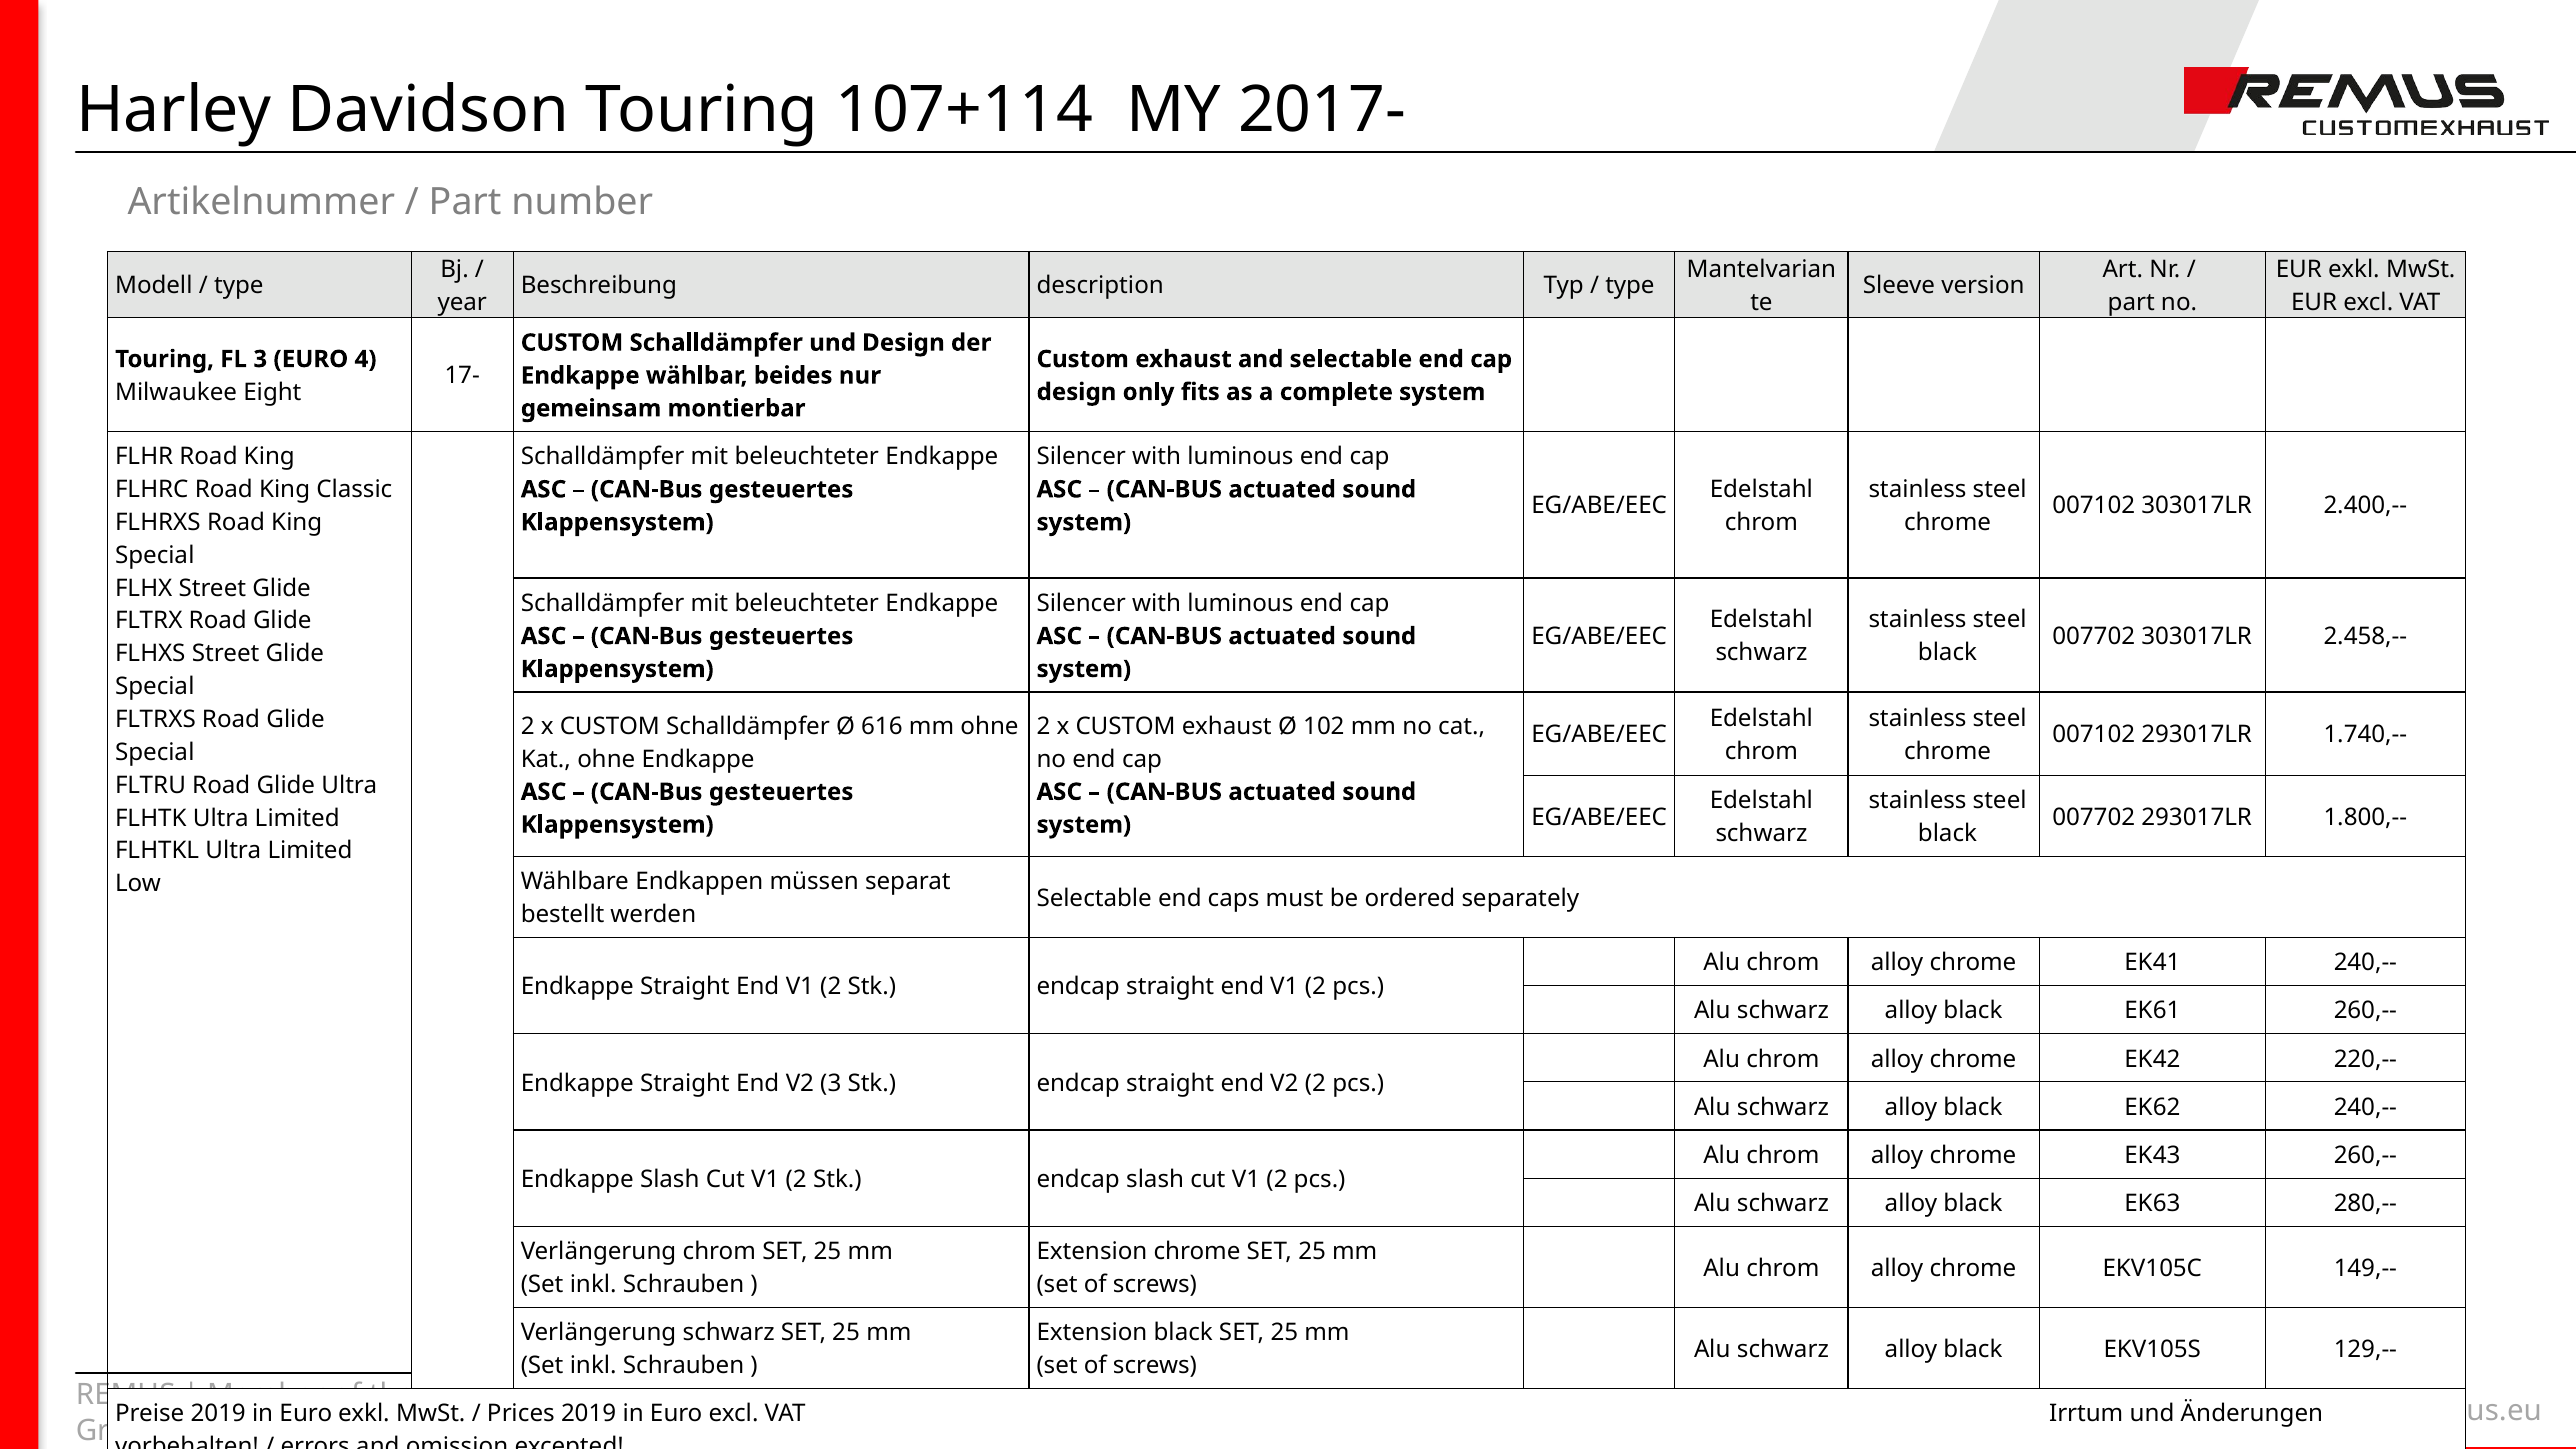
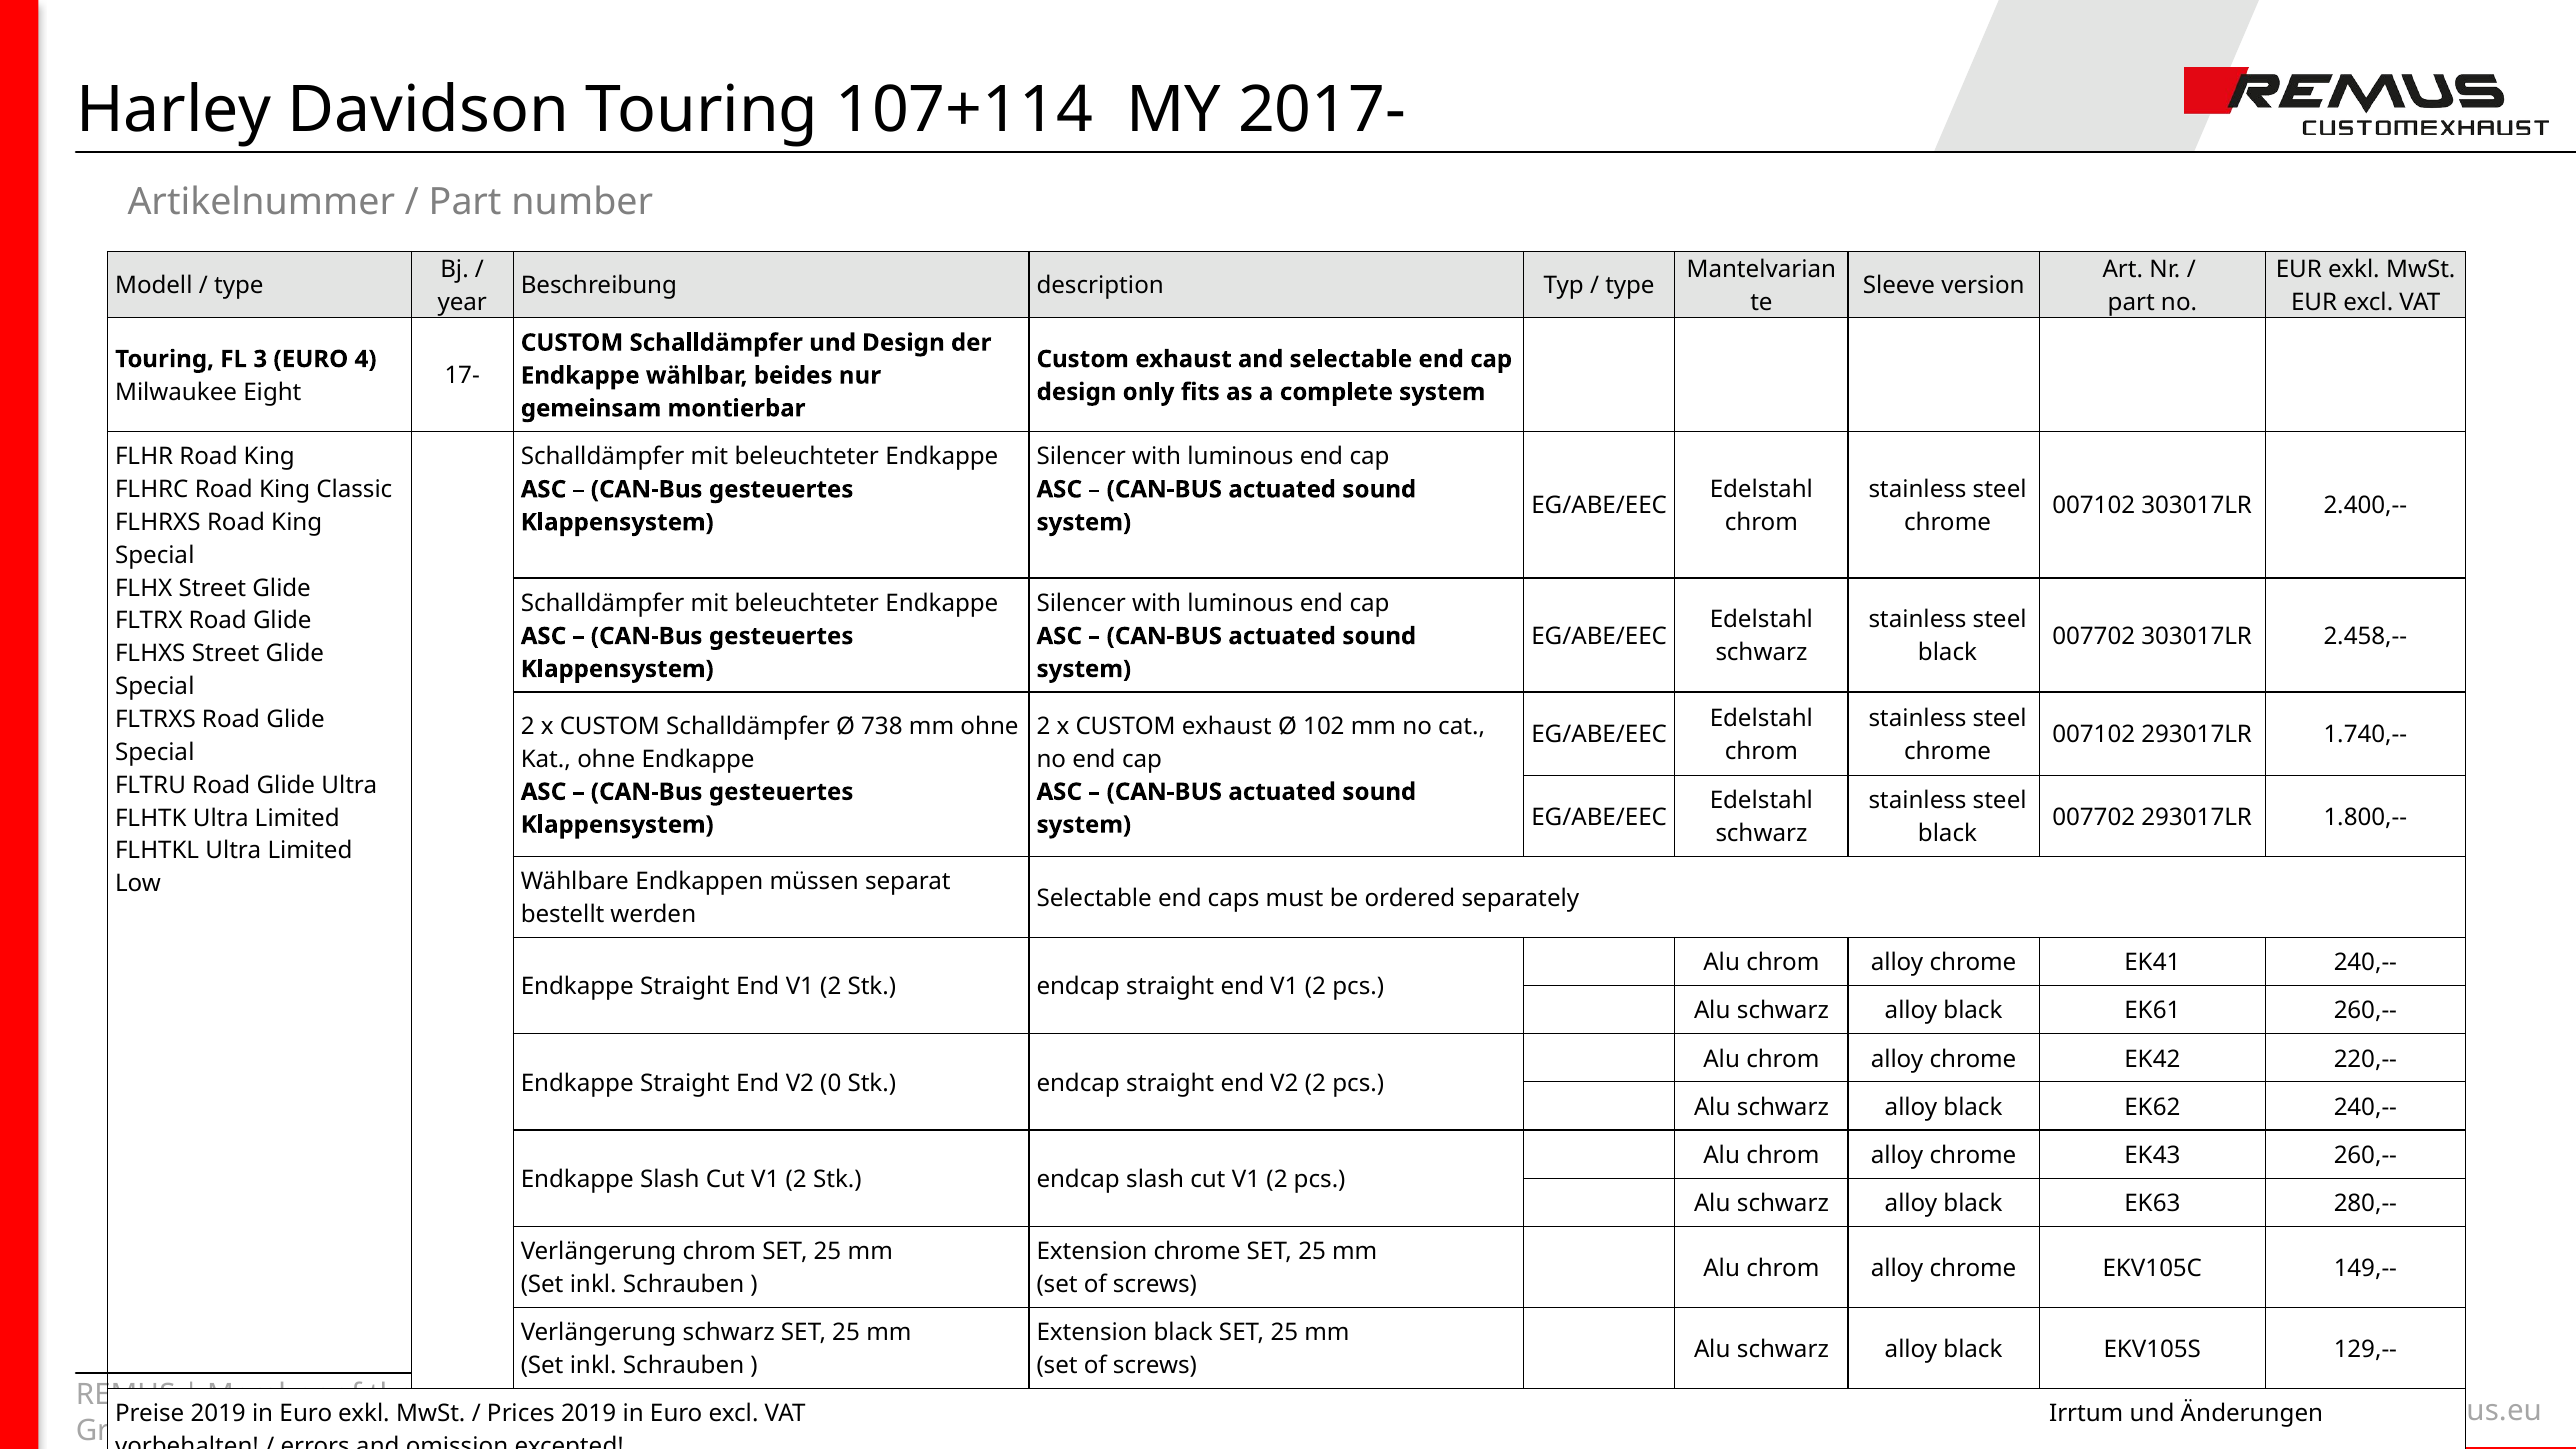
616: 616 -> 738 (882, 726)
V2 3: 3 -> 0 (831, 1083)
